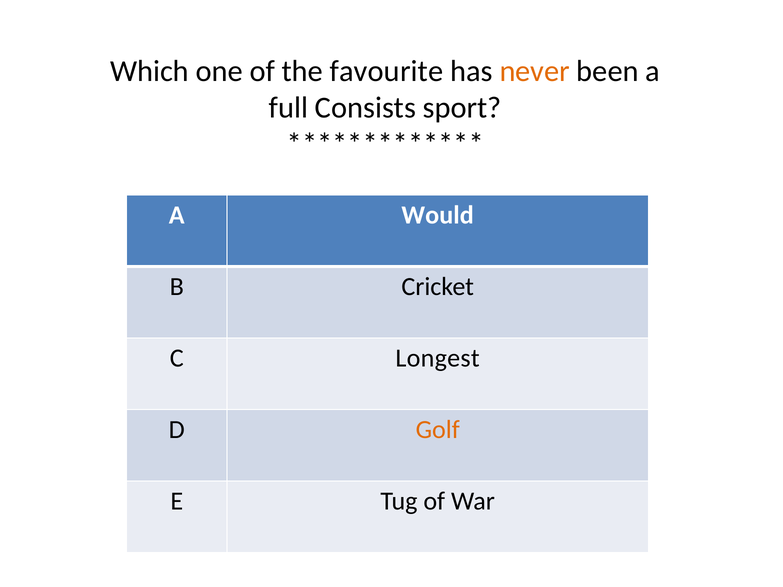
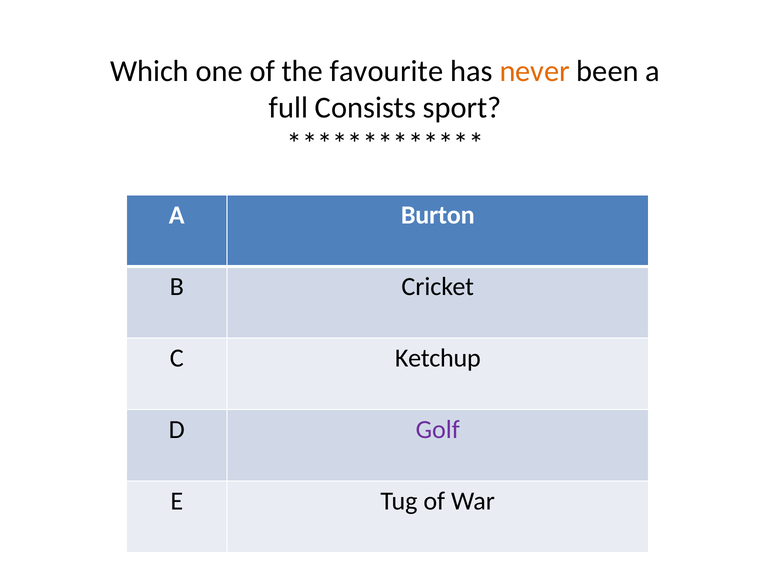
Would: Would -> Burton (438, 215)
Longest: Longest -> Ketchup (438, 358)
Golf colour: orange -> purple (438, 430)
